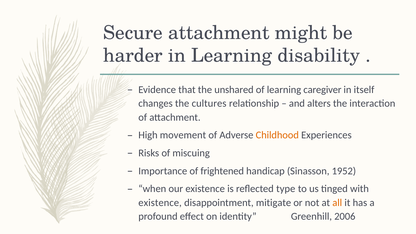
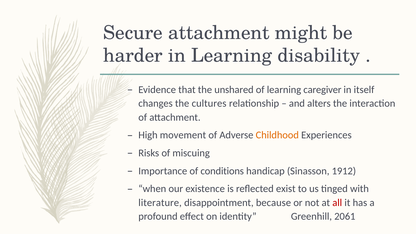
frightened: frightened -> conditions (222, 171)
1952: 1952 -> 1912 (344, 171)
type: type -> exist (286, 189)
existence: existence -> literature (160, 203)
mitigate: mitigate -> because (273, 203)
all colour: orange -> red (337, 203)
2006: 2006 -> 2061 (345, 216)
